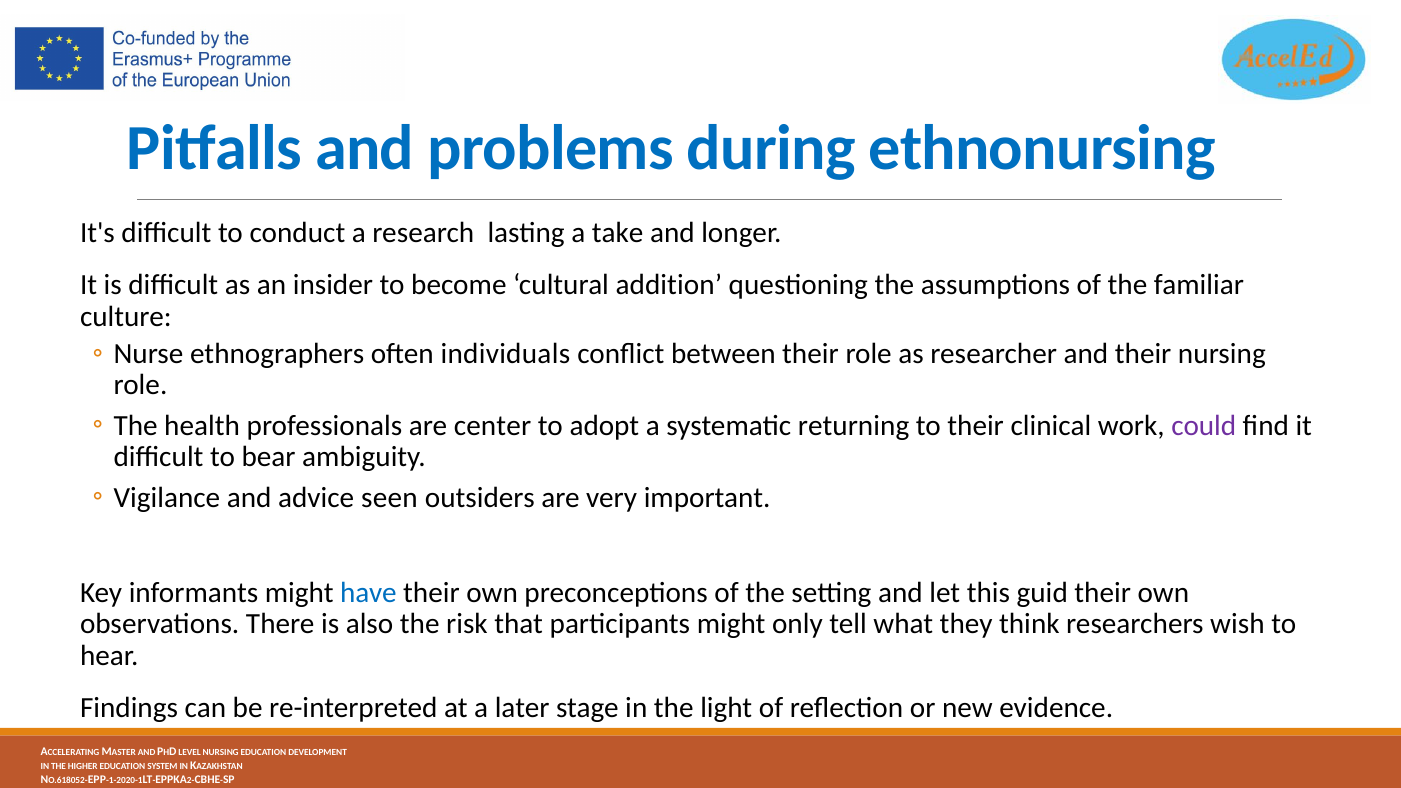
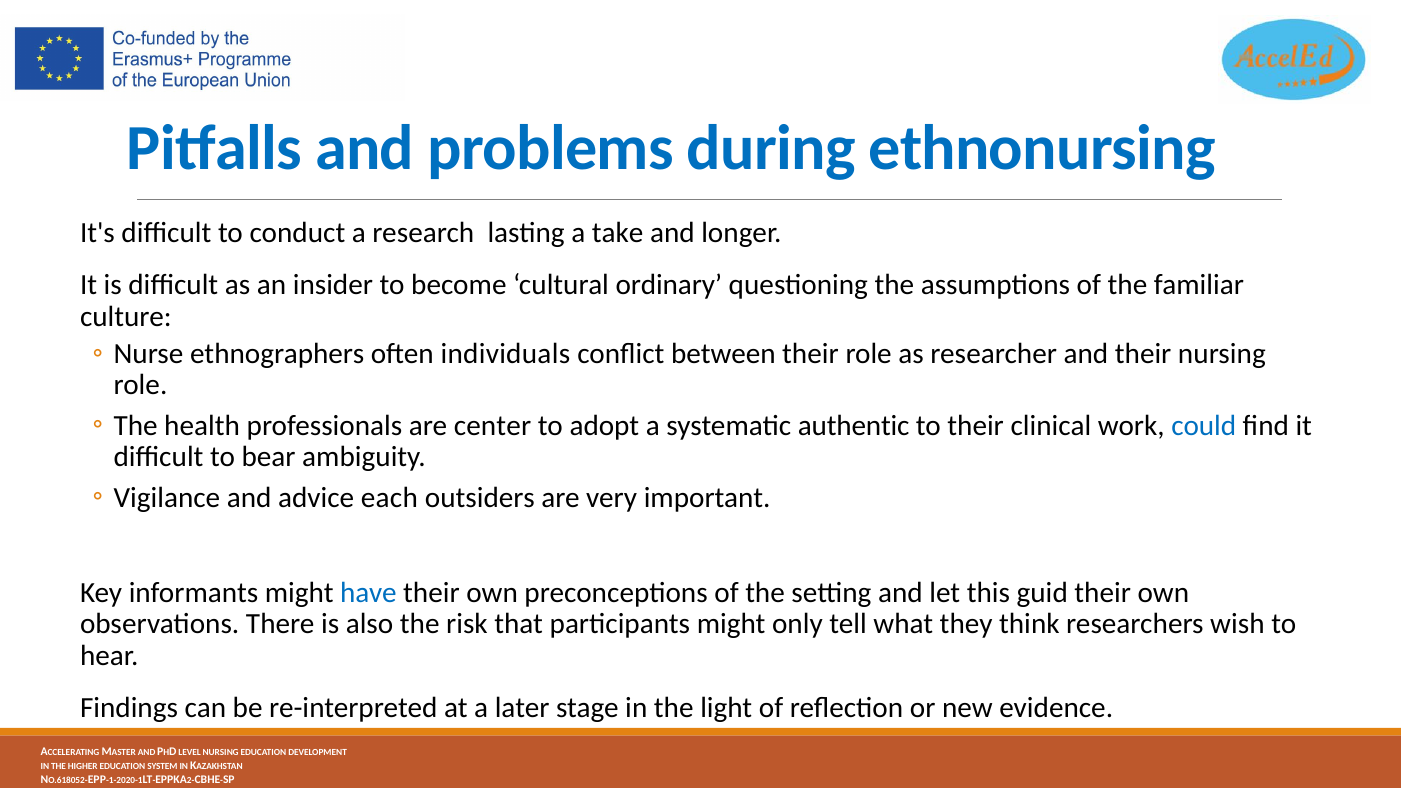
addition: addition -> ordinary (669, 285)
returning: returning -> authentic (854, 426)
could colour: purple -> blue (1204, 426)
seen: seen -> each (389, 497)
